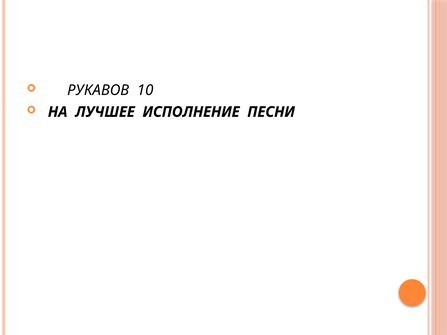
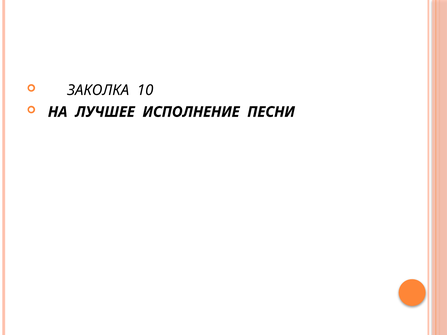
РУКАВОВ: РУКАВОВ -> ЗАКОЛКА (98, 90)
